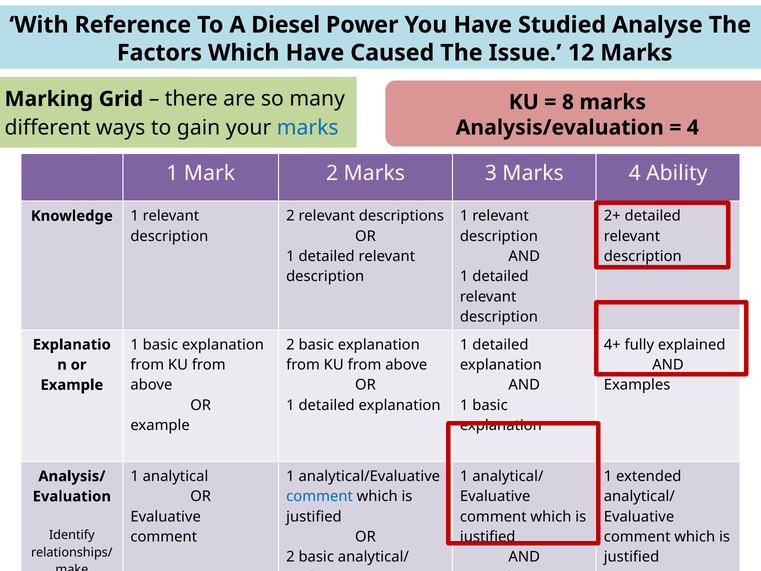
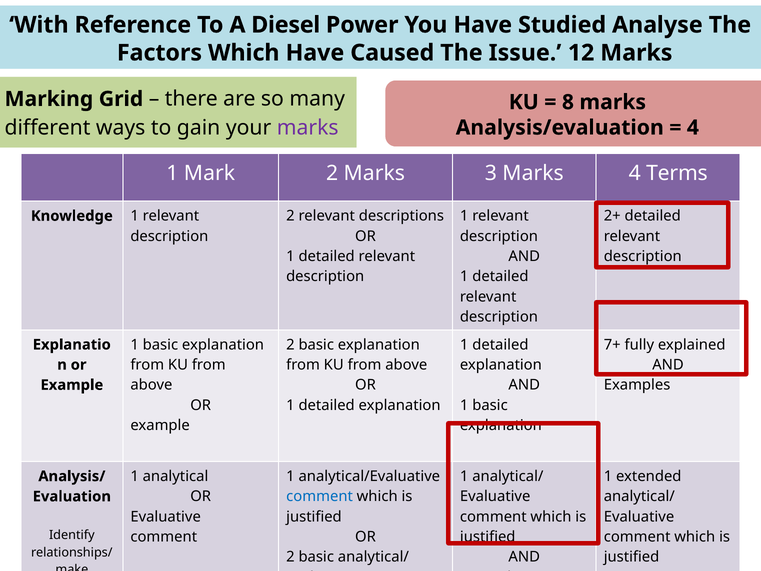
marks colour: blue -> purple (308, 128)
Ability: Ability -> Terms (677, 173)
4+: 4+ -> 7+ (612, 344)
